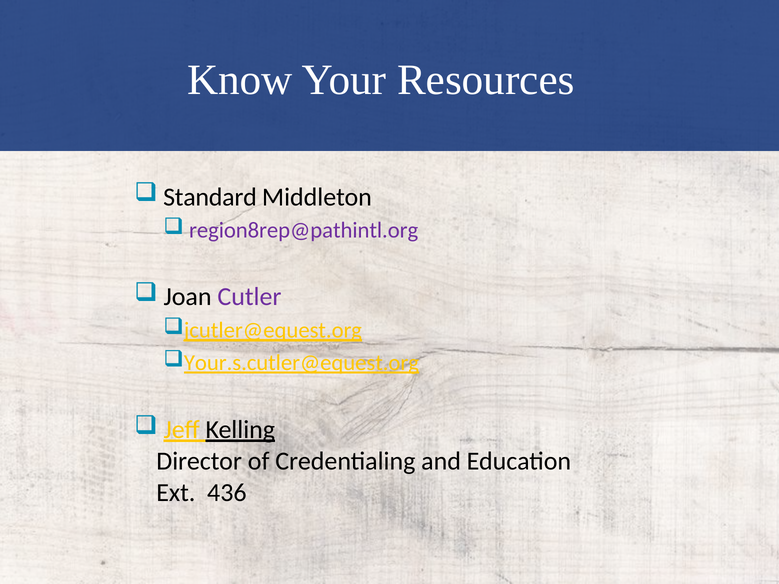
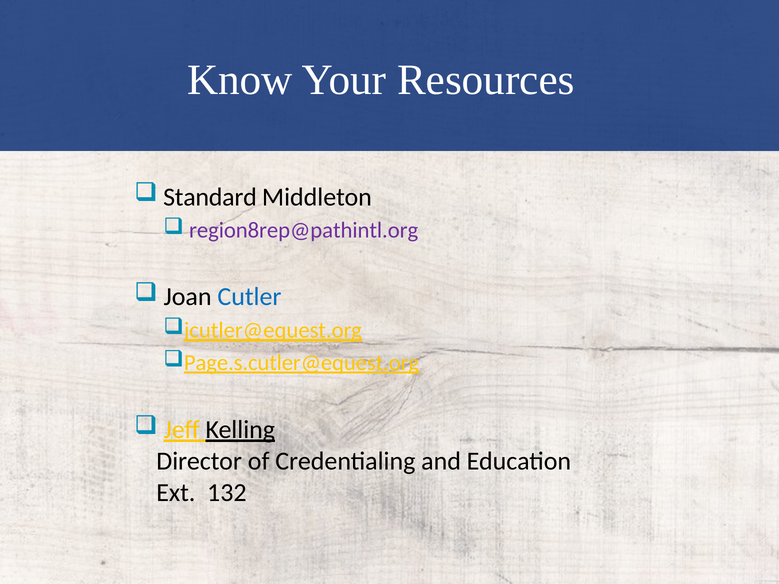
Cutler colour: purple -> blue (249, 297)
Your.s.cutler@equest.org: Your.s.cutler@equest.org -> Page.s.cutler@equest.org (301, 363)
436: 436 -> 132 (227, 493)
